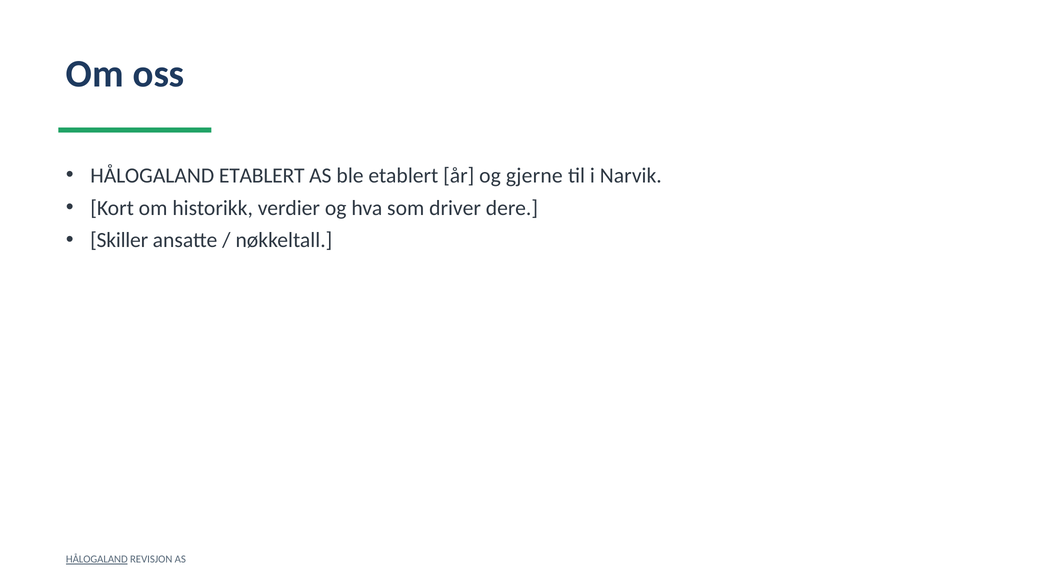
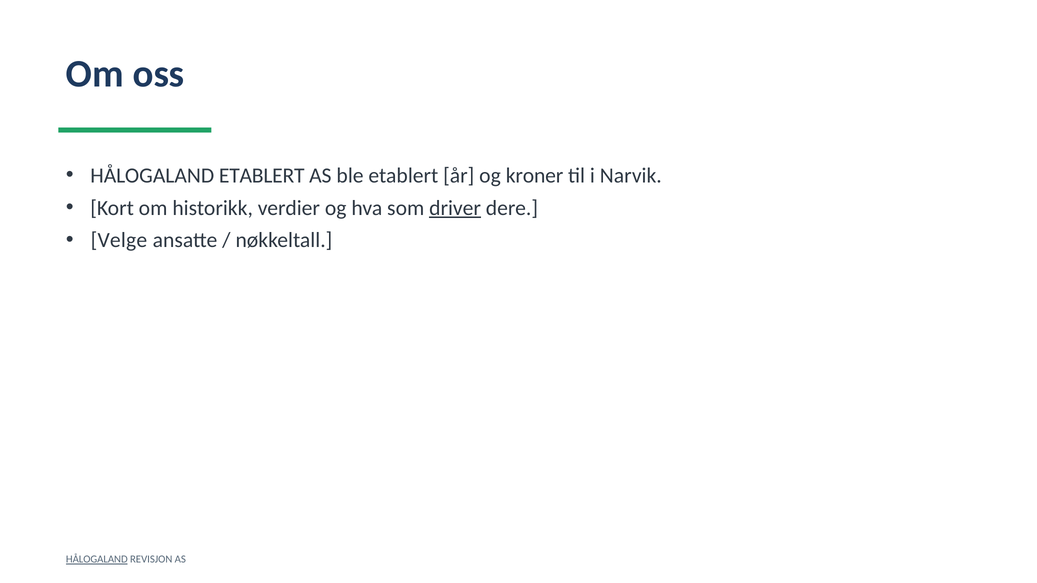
gjerne: gjerne -> kroner (535, 176)
driver underline: none -> present (455, 208)
Skiller: Skiller -> Velge (119, 240)
